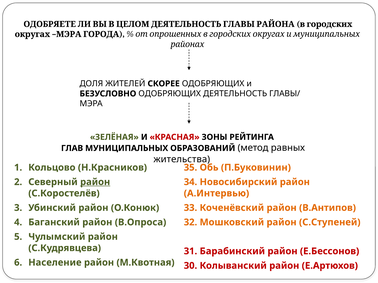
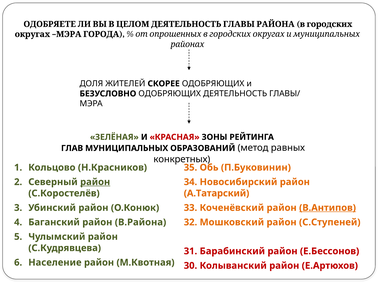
жительства: жительства -> конкретных (182, 159)
А.Интервью: А.Интервью -> А.Татарский (217, 194)
В.Антипов underline: none -> present (328, 208)
В.Опроса: В.Опроса -> В.Района (141, 223)
